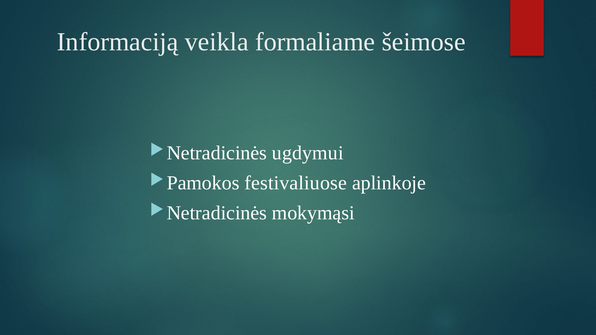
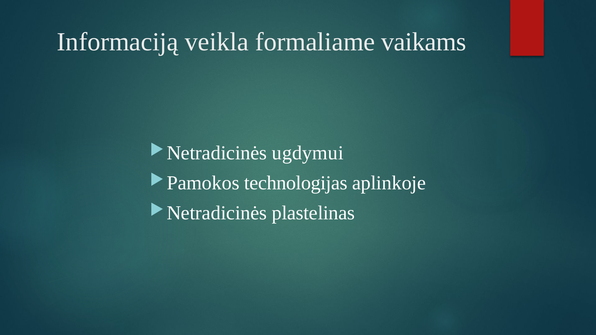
šeimose: šeimose -> vaikams (424, 42)
festivaliuose: festivaliuose -> technologijas (296, 183)
mokymąsi: mokymąsi -> plastelinas (313, 213)
